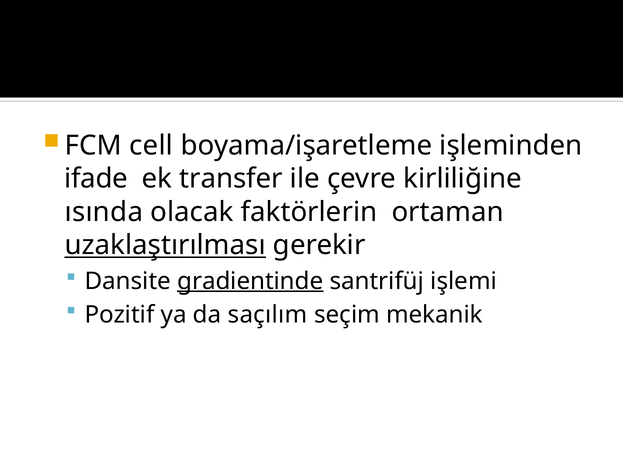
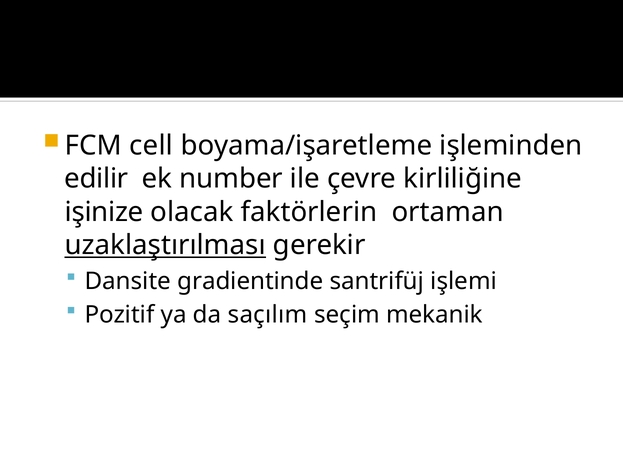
ifade: ifade -> edilir (96, 179)
transfer: transfer -> number (231, 179)
ısında: ısında -> işinize (104, 212)
gradientinde underline: present -> none (250, 281)
